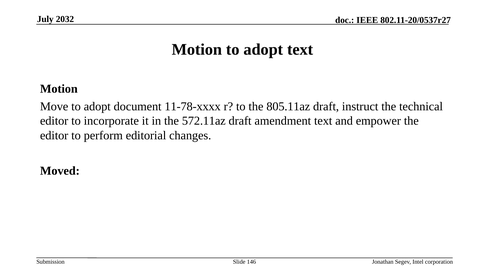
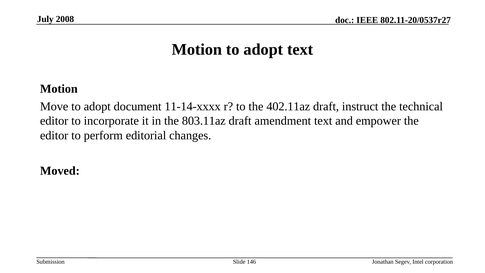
2032: 2032 -> 2008 (65, 19)
11-78-xxxx: 11-78-xxxx -> 11-14-xxxx (193, 106)
805.11az: 805.11az -> 402.11az (288, 106)
572.11az: 572.11az -> 803.11az (204, 121)
